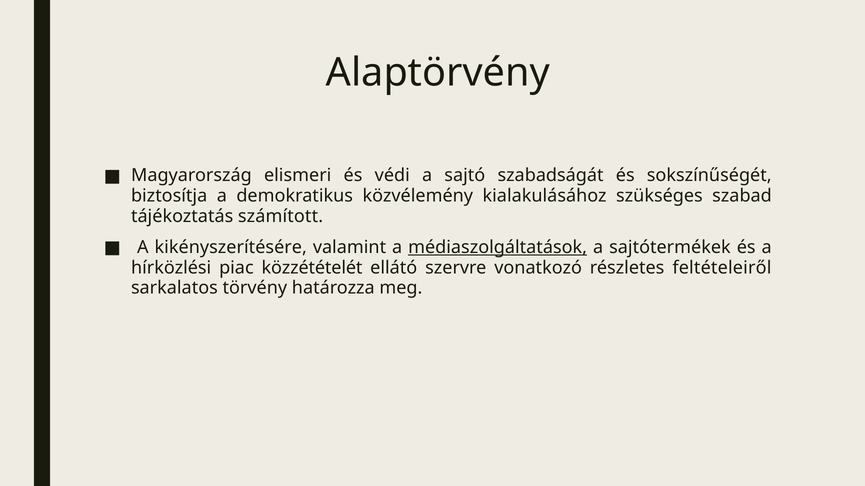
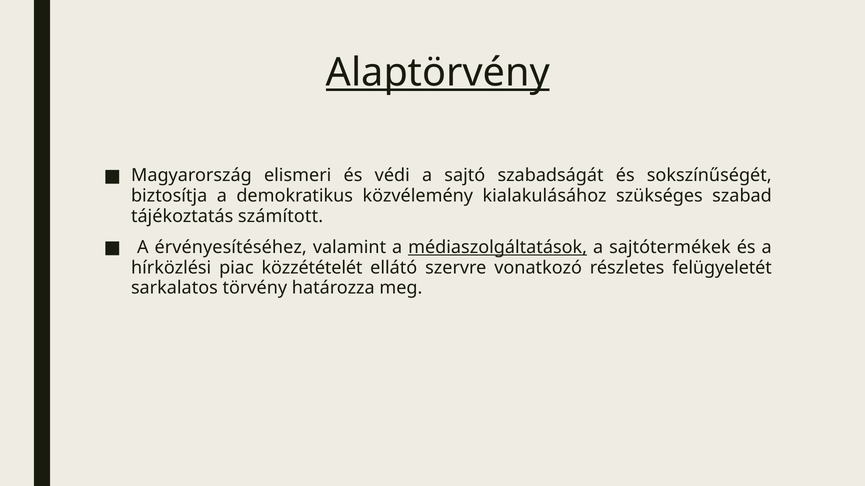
Alaptörvény underline: none -> present (438, 73)
kikényszerítésére: kikényszerítésére -> érvényesítéséhez (231, 248)
feltételeiről: feltételeiről -> felügyeletét (722, 268)
